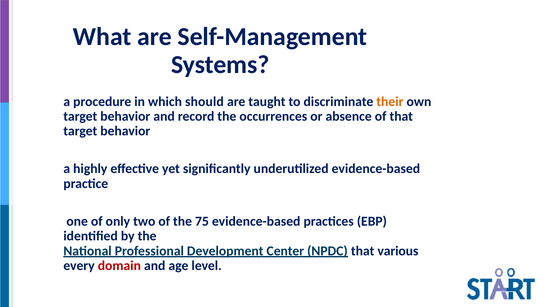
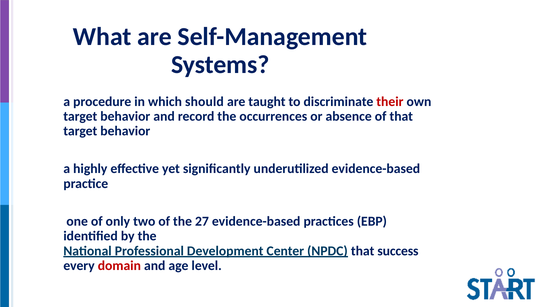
their colour: orange -> red (390, 102)
75: 75 -> 27 (202, 221)
various: various -> success (398, 251)
